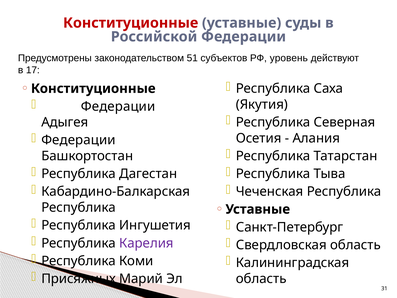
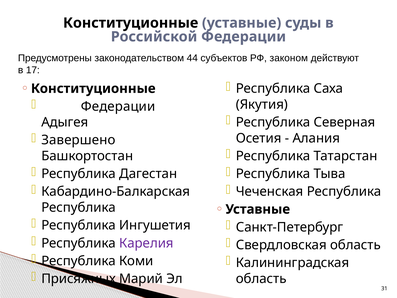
Конституционные colour: red -> black (131, 23)
51: 51 -> 44 (192, 58)
уровень: уровень -> законом (289, 58)
Федерации: Федерации -> Завершено (78, 140)
